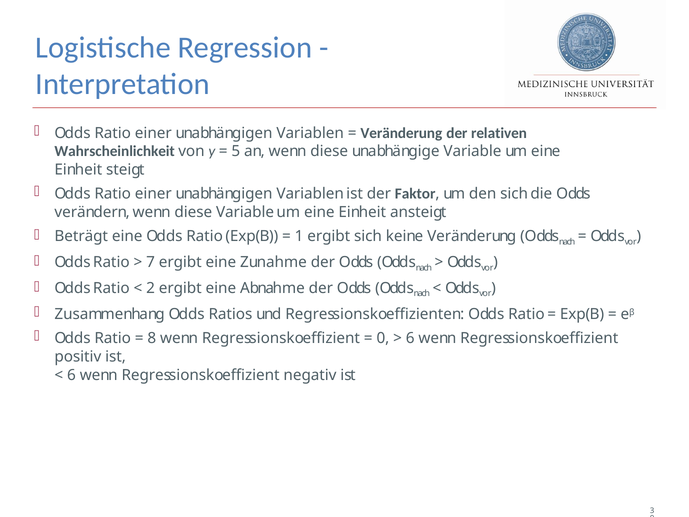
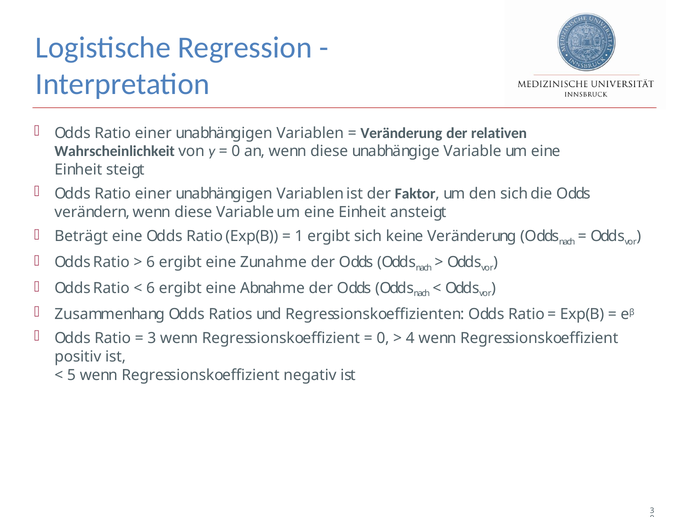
5: 5 -> 0 (236, 151)
7: 7 -> 6 (151, 262)
2: 2 -> 6 (151, 288)
8: 8 -> 3 (152, 338)
6: 6 -> 4 (410, 338)
6: 6 -> 5 (71, 375)
